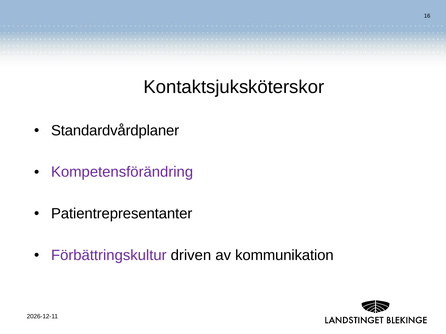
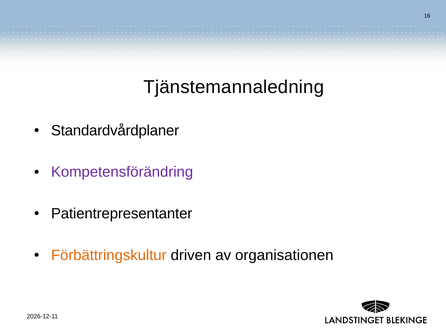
Kontaktsjuksköterskor: Kontaktsjuksköterskor -> Tjänstemannaledning (234, 87)
Förbättringskultur colour: purple -> orange (109, 256)
kommunikation: kommunikation -> organisationen (284, 256)
